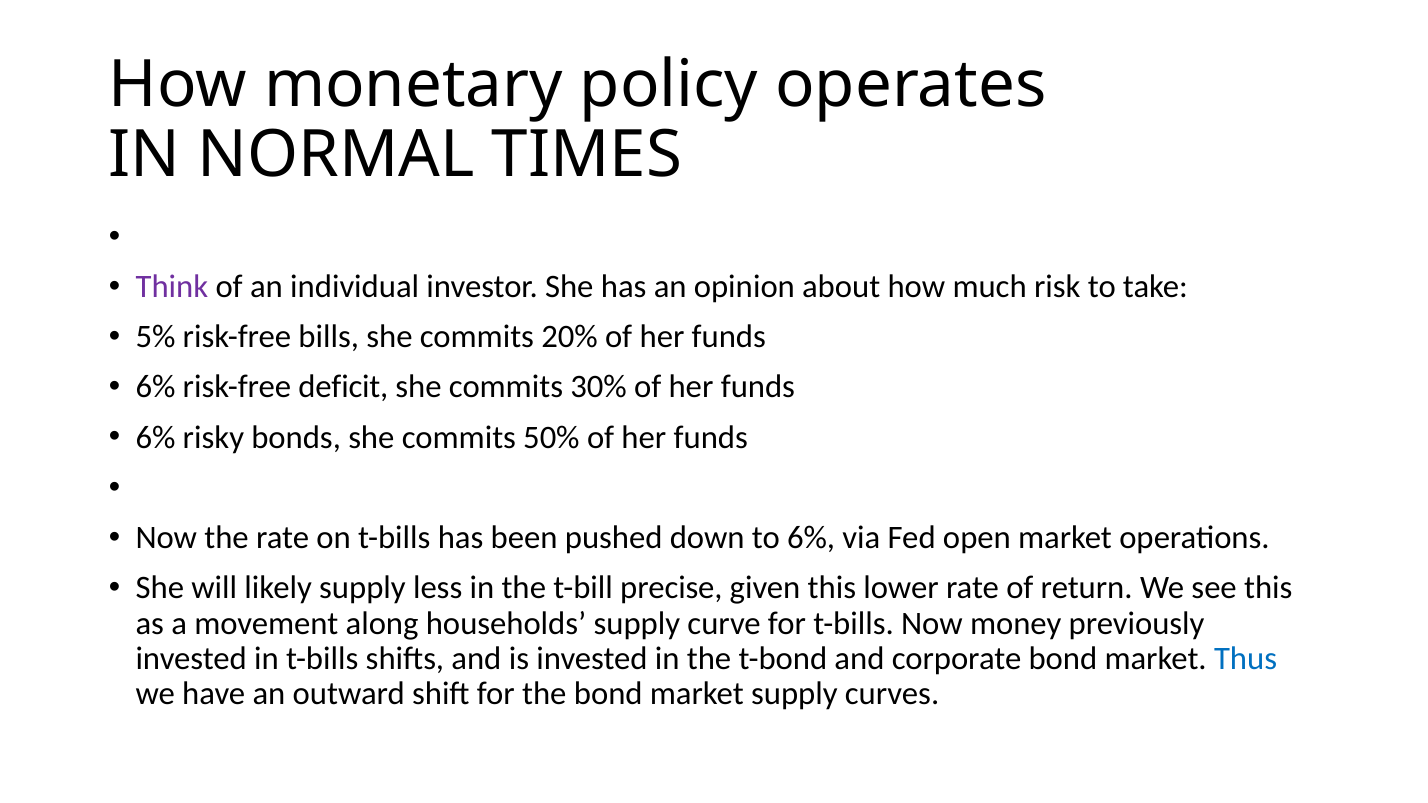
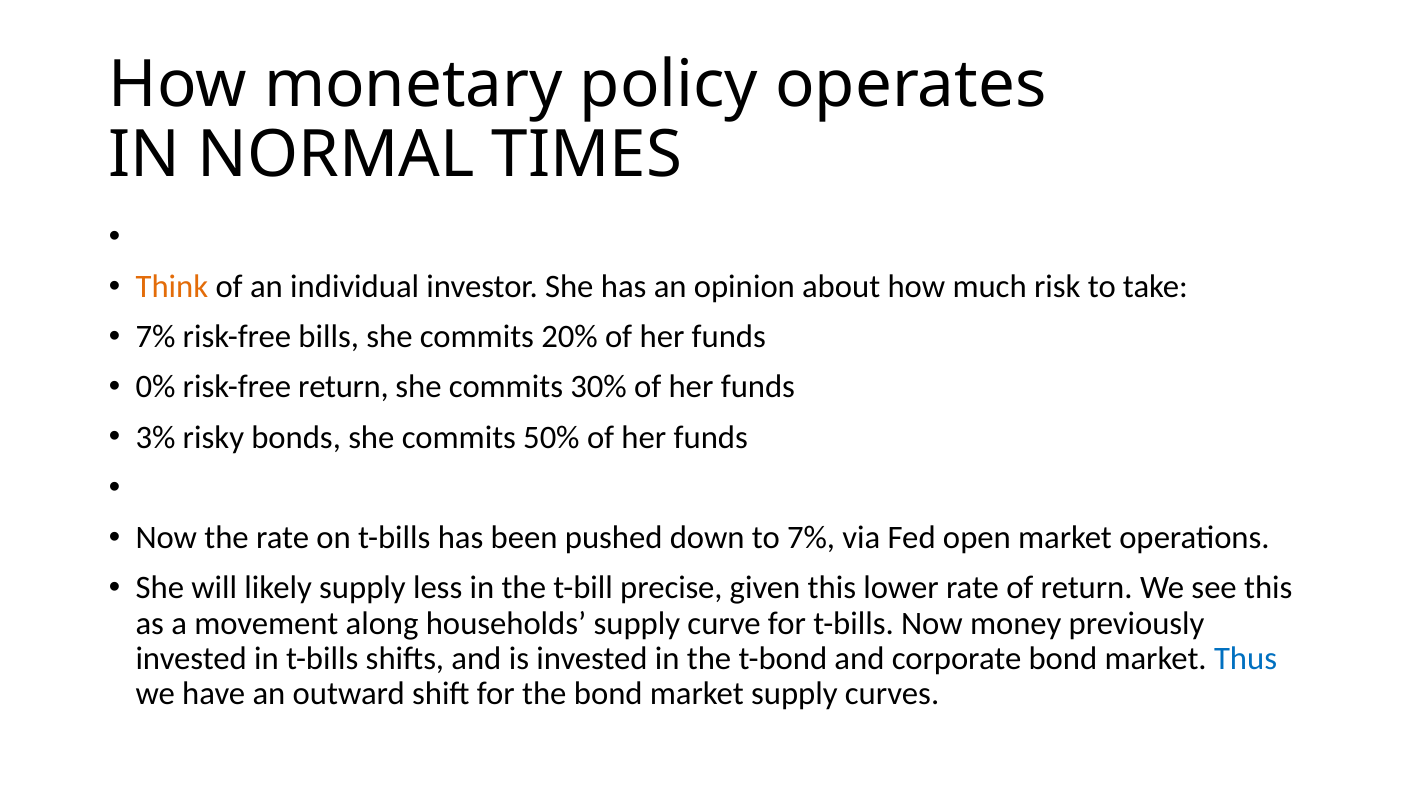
Think colour: purple -> orange (172, 287)
5%: 5% -> 7% (156, 337)
6%: 6% -> 0% (156, 387)
risk-free deficit: deficit -> return (343, 387)
6%: 6% -> 3% (156, 438)
to 6%: 6% -> 7% (811, 538)
